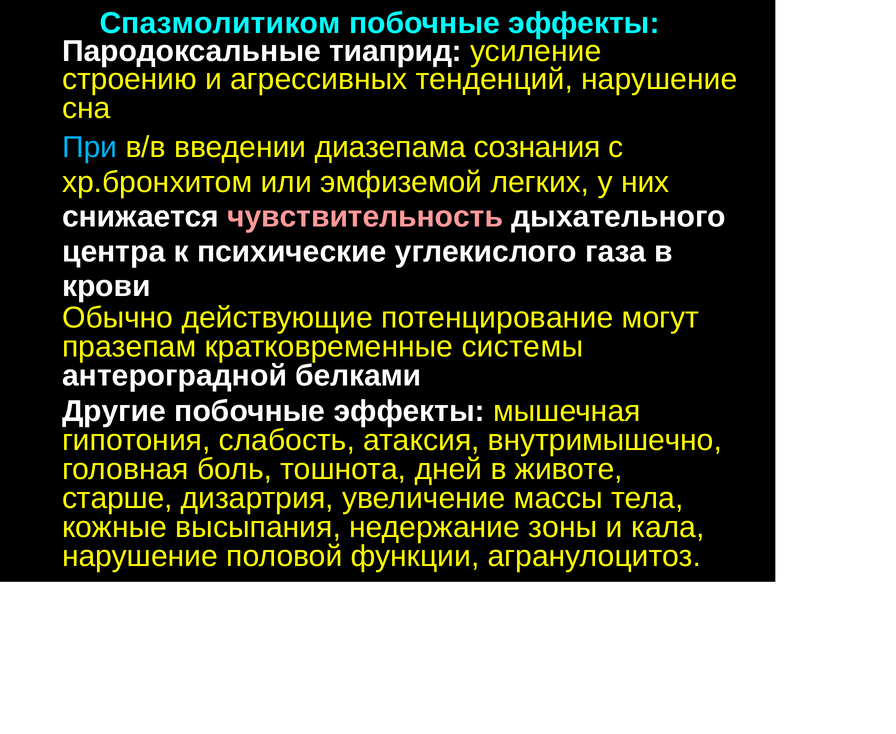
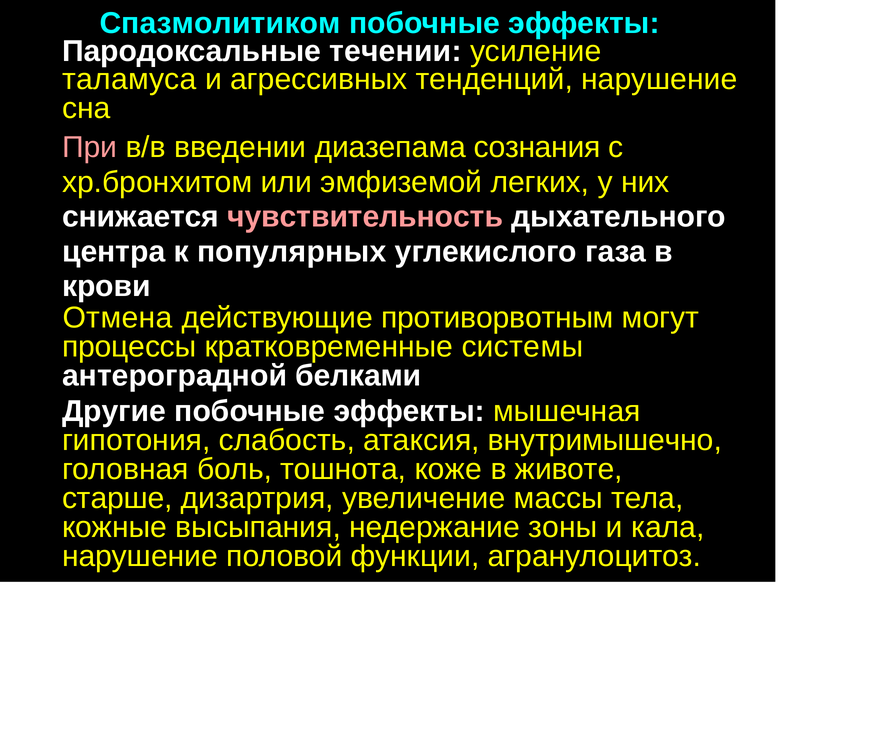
тиаприд: тиаприд -> течении (395, 51)
строению: строению -> таламуса (129, 79)
При colour: light blue -> pink (90, 147)
психические: психические -> популярных (292, 251)
Обычно: Обычно -> Отмена (118, 318)
потенцирование: потенцирование -> противорвотным (497, 318)
празепам: празепам -> процессы (129, 347)
дней: дней -> коже (448, 469)
